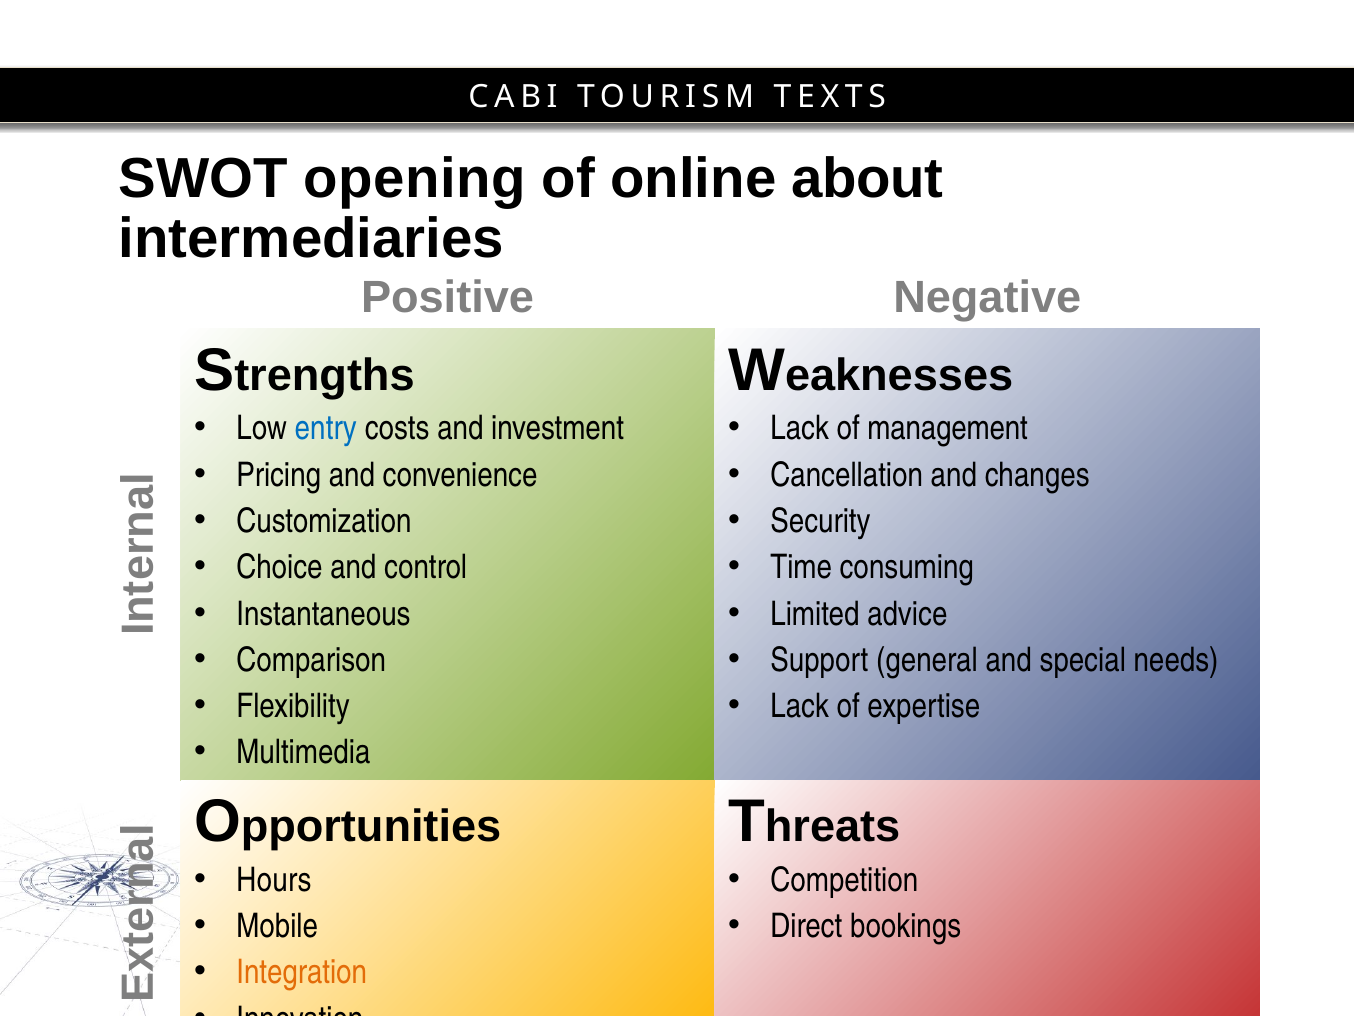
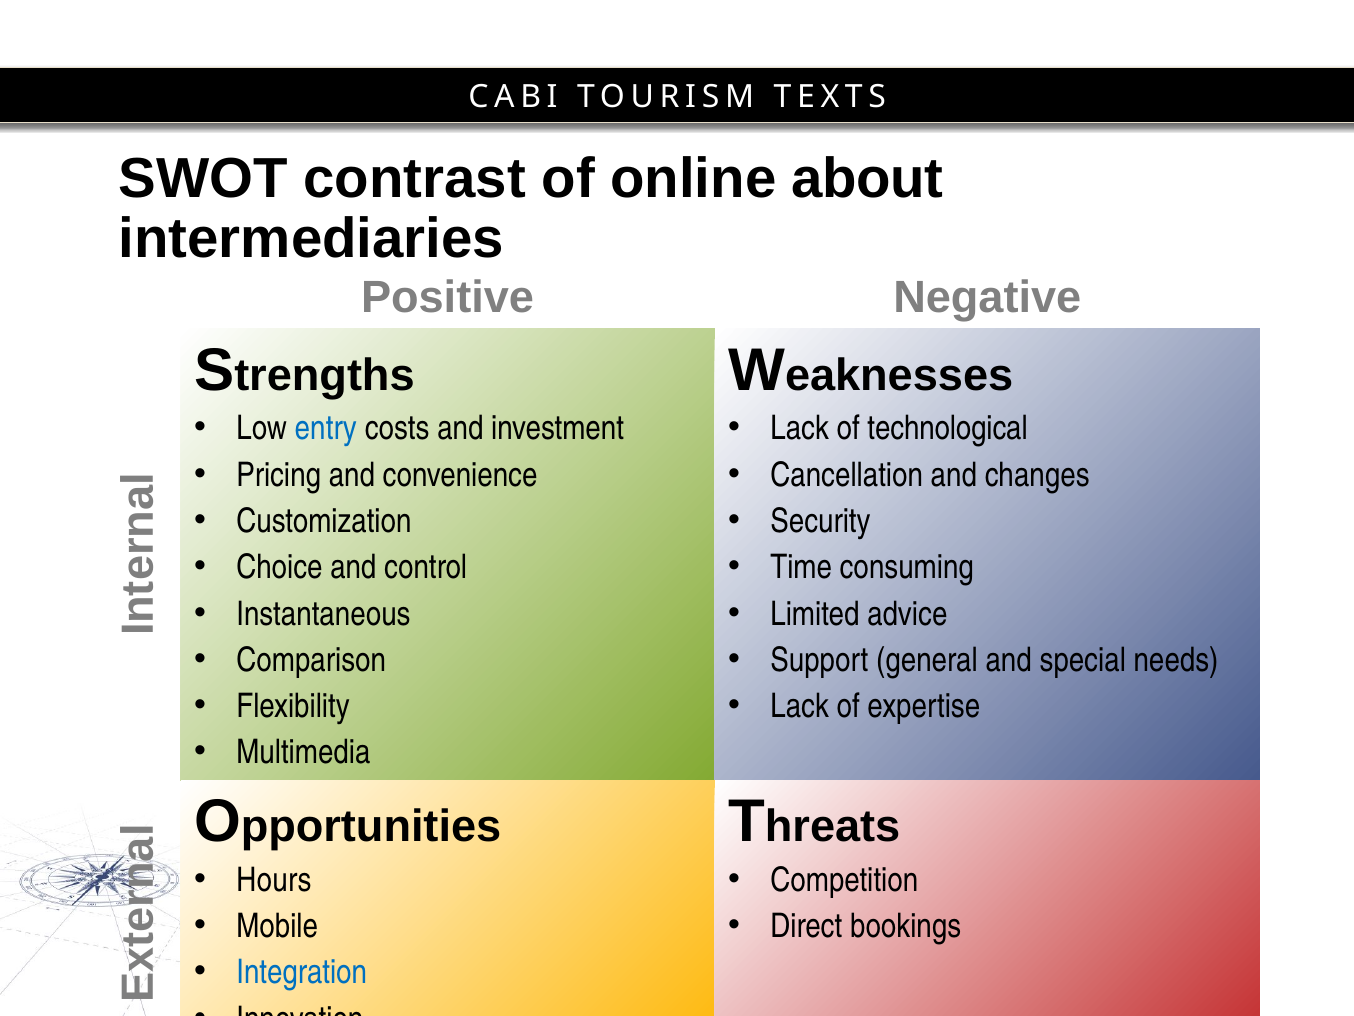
opening: opening -> contrast (415, 179)
management: management -> technological (948, 428)
Integration colour: orange -> blue (302, 972)
